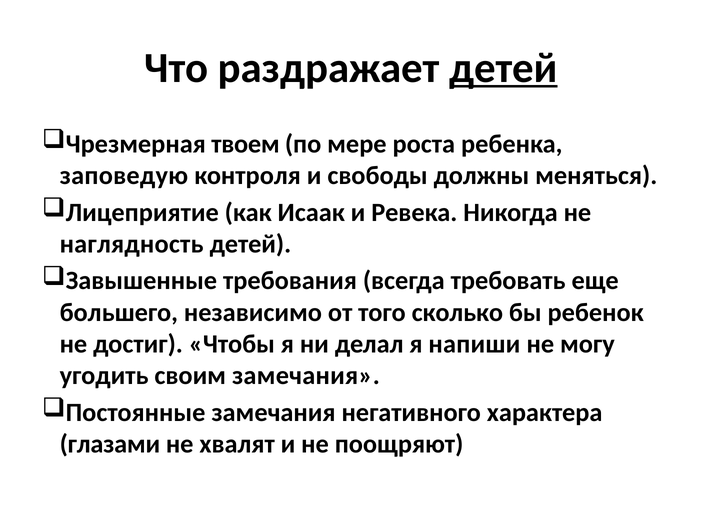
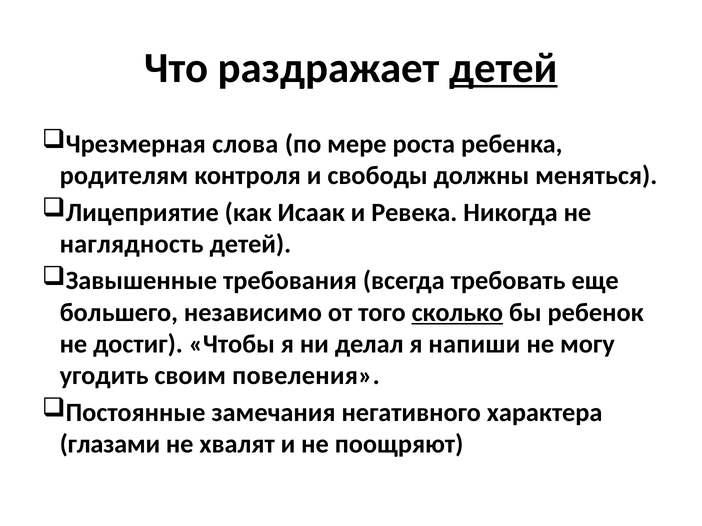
твоем: твоем -> слова (245, 144)
заповедую: заповедую -> родителям (124, 176)
сколько underline: none -> present (457, 313)
своим замечания: замечания -> повеления (306, 376)
